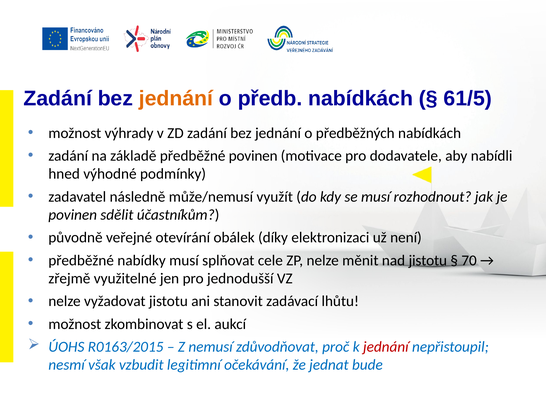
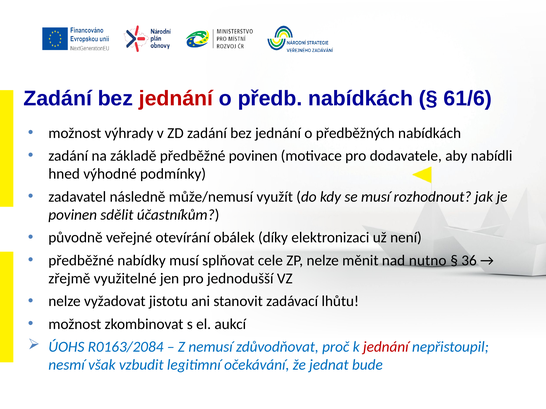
jednání colour: orange -> red (176, 99)
61/5: 61/5 -> 61/6 (468, 99)
nad jistotu: jistotu -> nutno (428, 261)
70: 70 -> 36 (469, 261)
R0163/2015: R0163/2015 -> R0163/2084 (126, 347)
